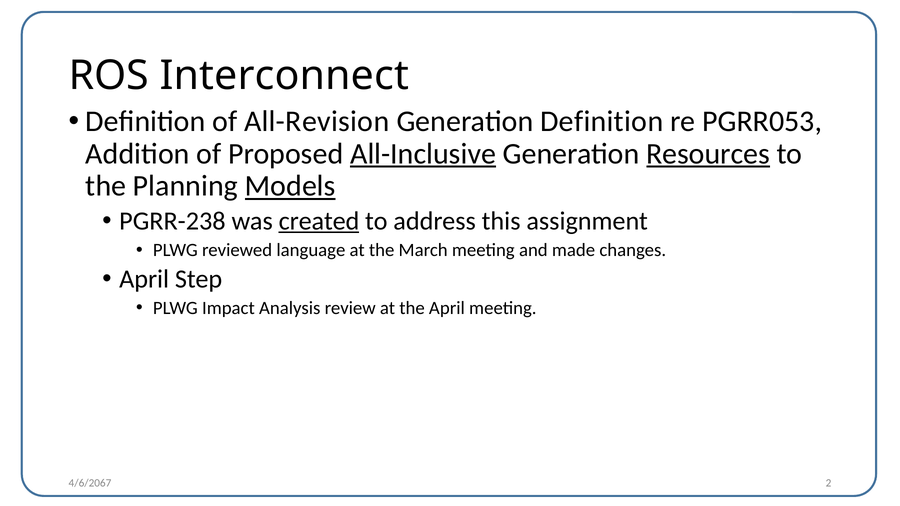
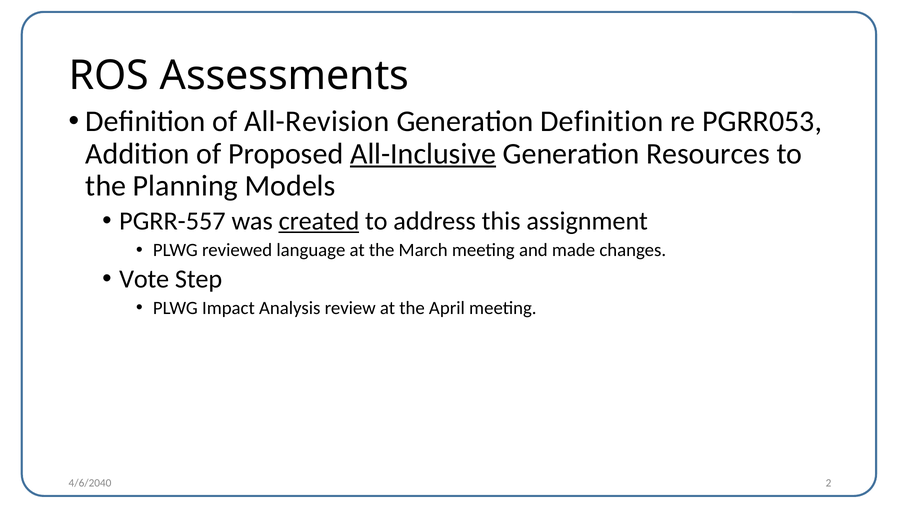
Interconnect: Interconnect -> Assessments (285, 76)
Resources underline: present -> none (708, 154)
Models underline: present -> none (290, 186)
PGRR-238: PGRR-238 -> PGRR-557 (172, 221)
April: April -> Vote (144, 279)
4/6/2067: 4/6/2067 -> 4/6/2040 (90, 483)
